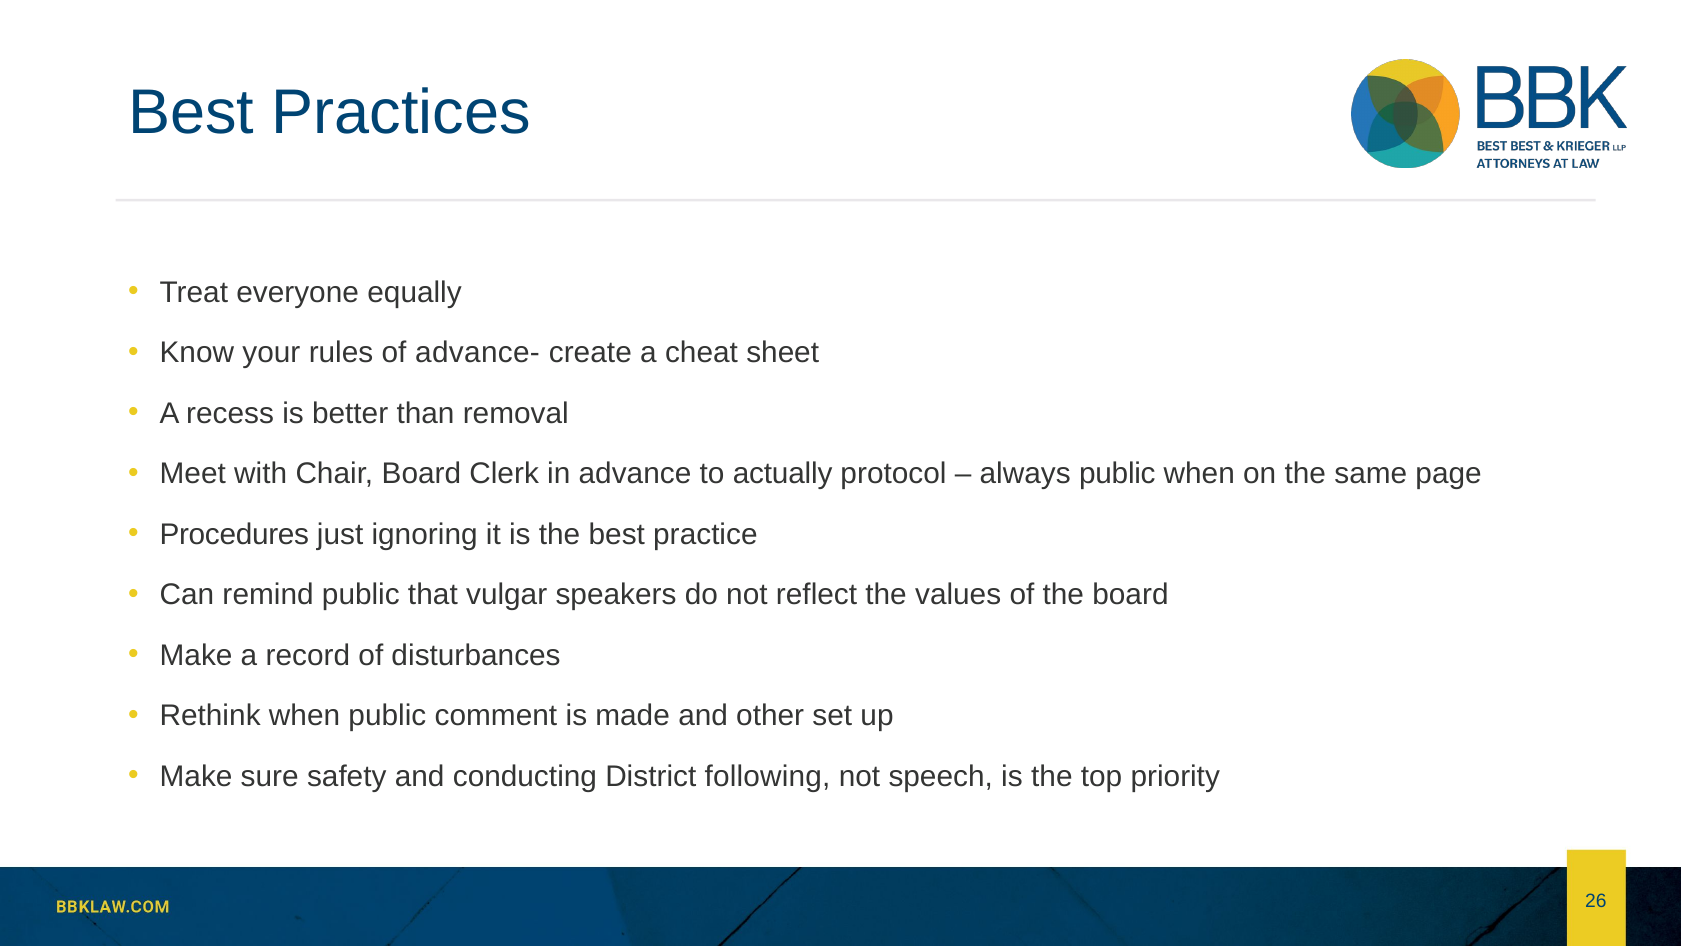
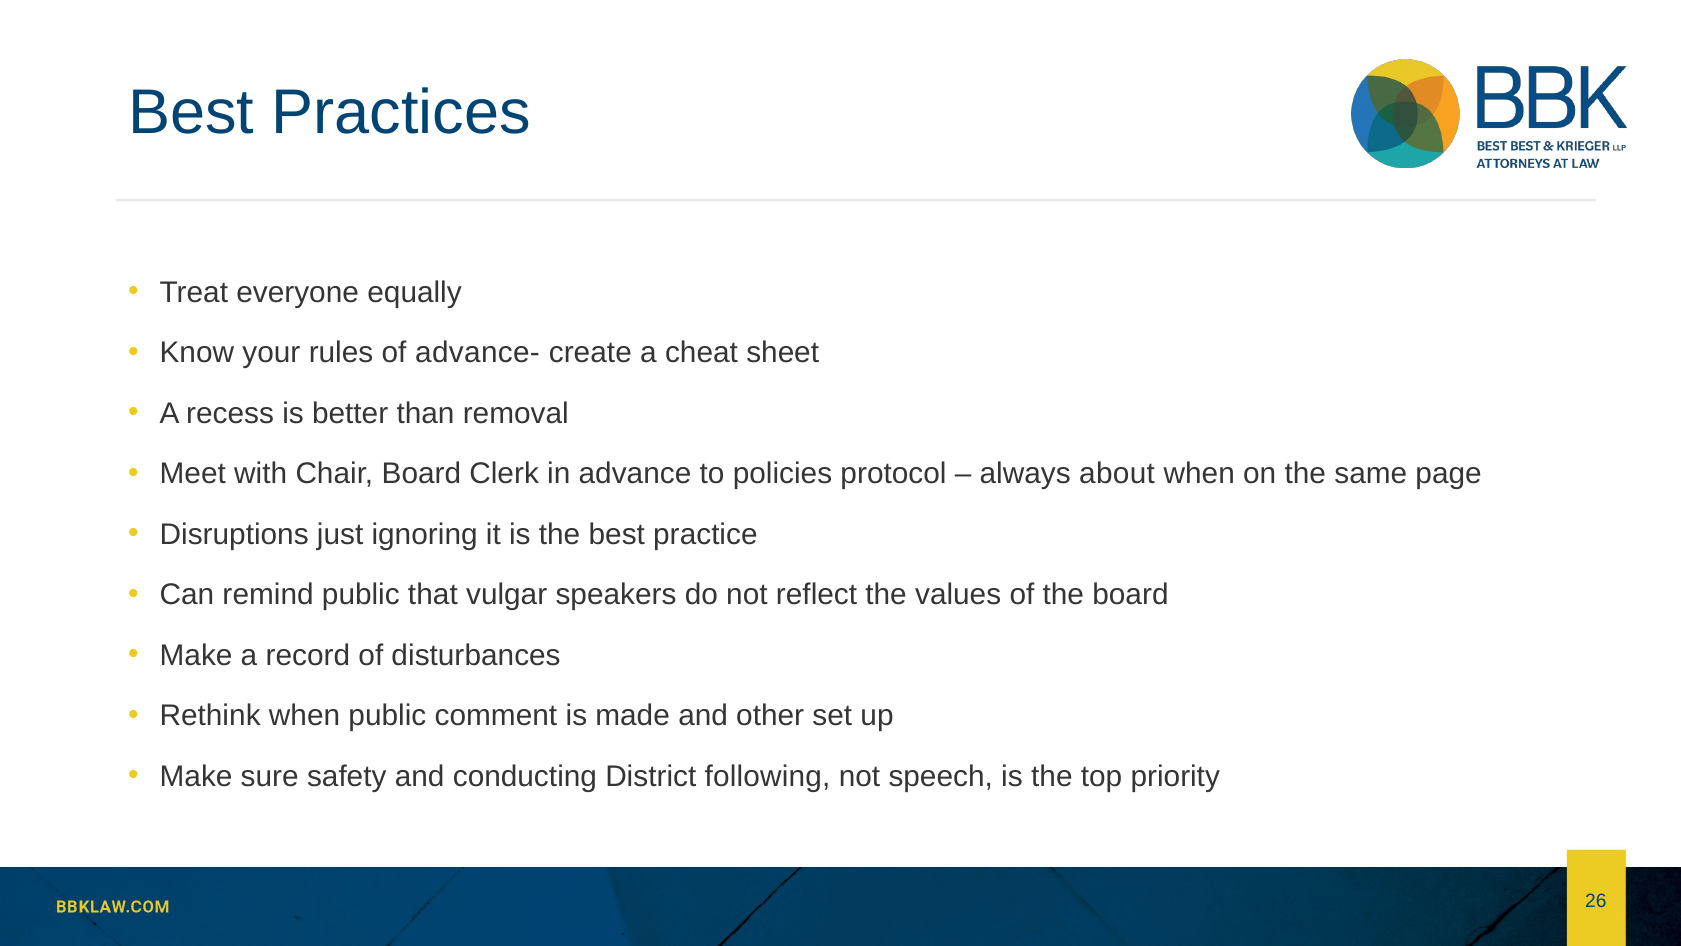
actually: actually -> policies (782, 474)
always public: public -> about (1117, 474)
Procedures: Procedures -> Disruptions (234, 534)
